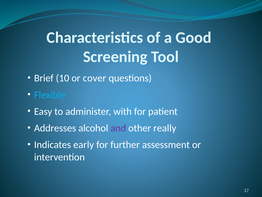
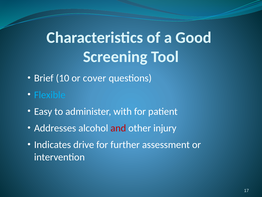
and colour: purple -> red (118, 128)
really: really -> injury (165, 128)
early: early -> drive (84, 144)
